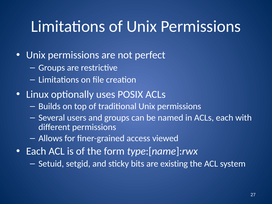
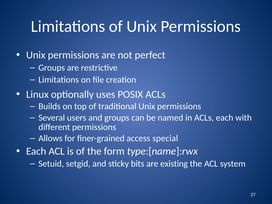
viewed: viewed -> special (165, 138)
